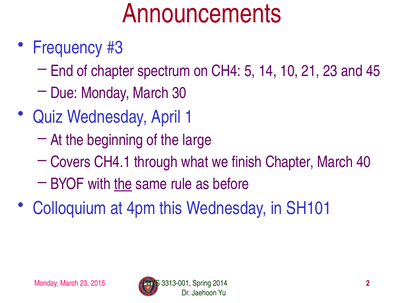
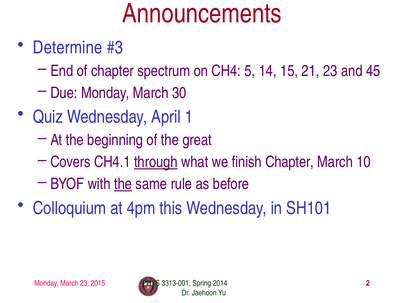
Frequency: Frequency -> Determine (68, 48)
10: 10 -> 15 (289, 71)
large: large -> great (197, 140)
through underline: none -> present (156, 162)
40: 40 -> 10 (364, 162)
